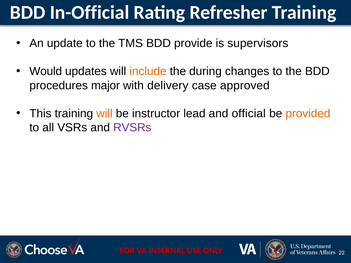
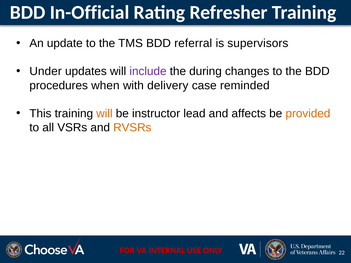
provide: provide -> referral (193, 43)
Would: Would -> Under (46, 71)
include colour: orange -> purple (148, 71)
major: major -> when (105, 85)
approved: approved -> reminded (245, 85)
official: official -> affects (249, 114)
RVSRs colour: purple -> orange (132, 128)
